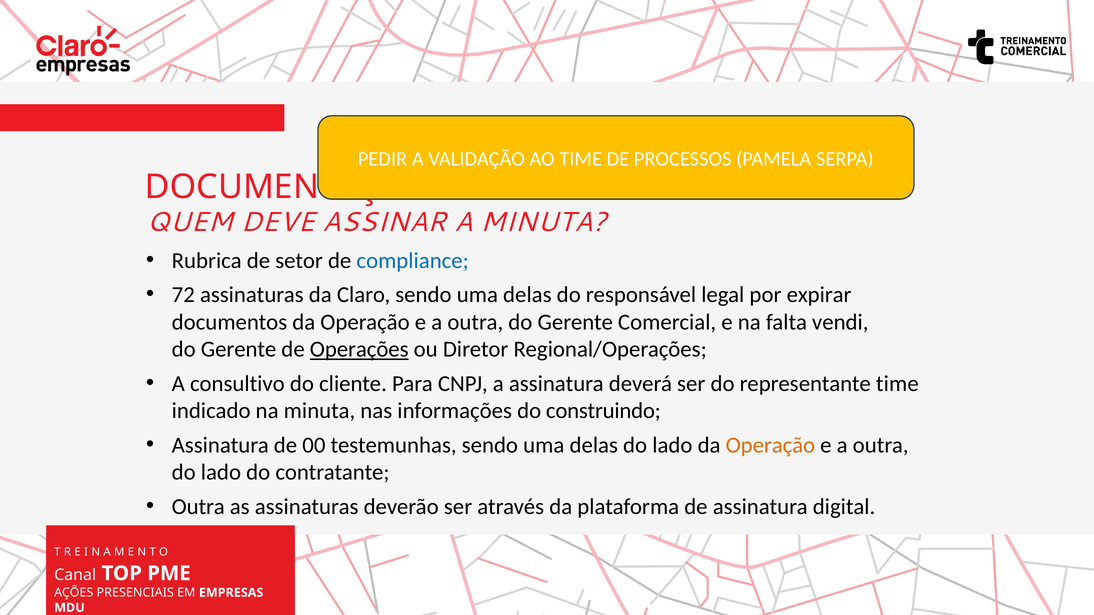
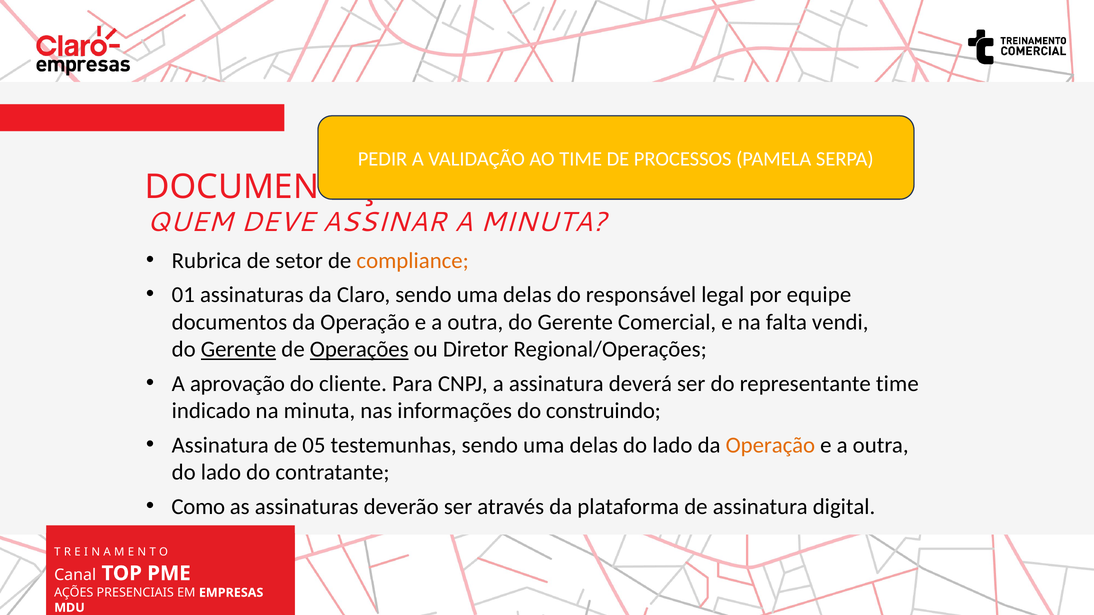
compliance colour: blue -> orange (413, 261)
72: 72 -> 01 (183, 295)
expirar: expirar -> equipe (819, 295)
Gerente underline: none -> present (239, 350)
consultivo: consultivo -> aprovação (237, 384)
00: 00 -> 05 (314, 445)
Outra: Outra -> Como (198, 507)
